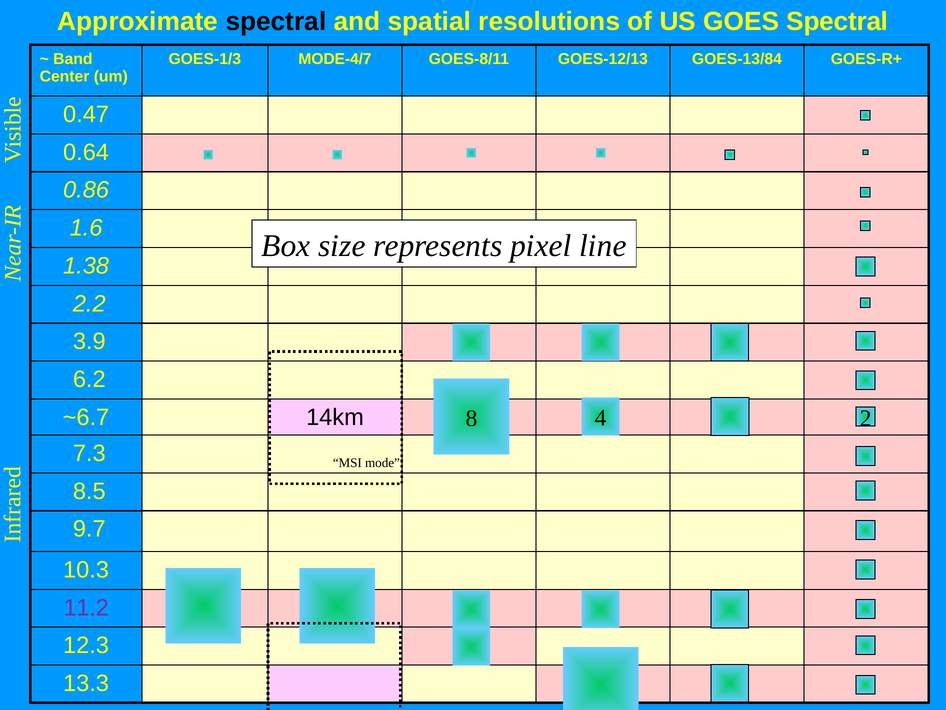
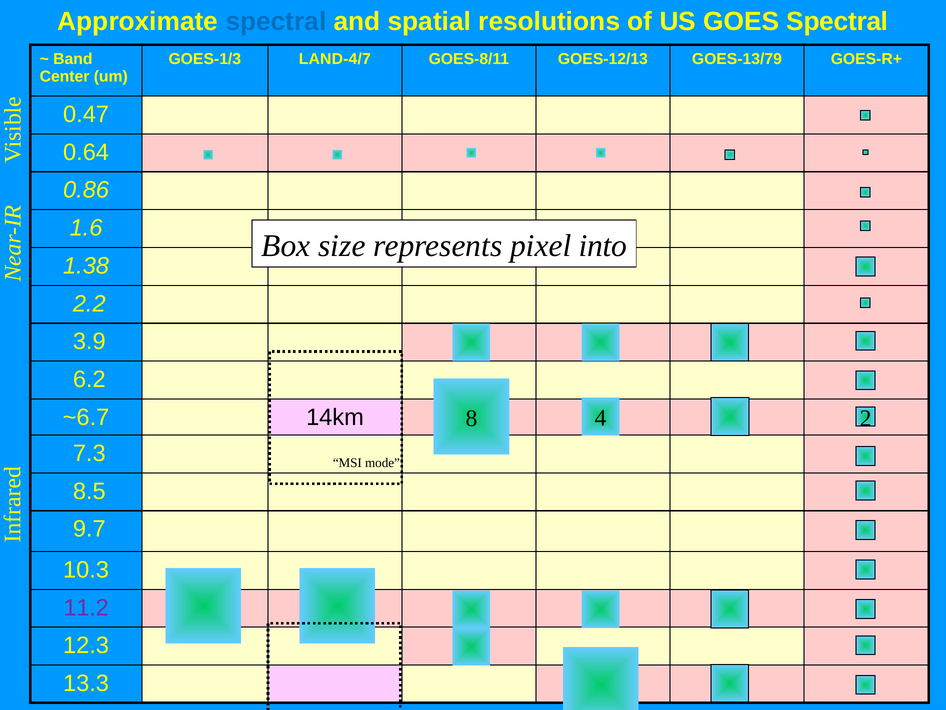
spectral colour: black -> blue (276, 22)
MODE-4/7: MODE-4/7 -> LAND-4/7 (335, 59)
GOES-13/84: GOES-13/84 -> GOES-13/79 (737, 59)
line: line -> into (603, 245)
